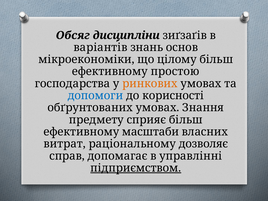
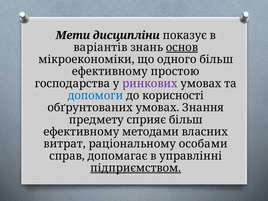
Обсяг: Обсяг -> Мети (73, 35)
зиґзаґів: зиґзаґів -> показує (185, 35)
основ underline: none -> present (182, 47)
цілому: цілому -> одного (177, 59)
ринкових colour: orange -> purple (150, 84)
масштаби: масштаби -> методами (150, 132)
дозволяє: дозволяє -> особами (203, 144)
